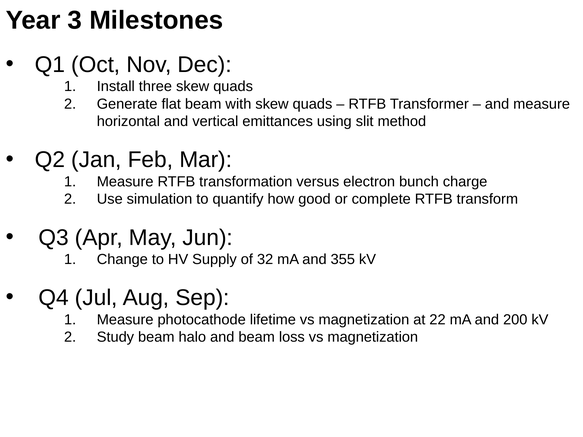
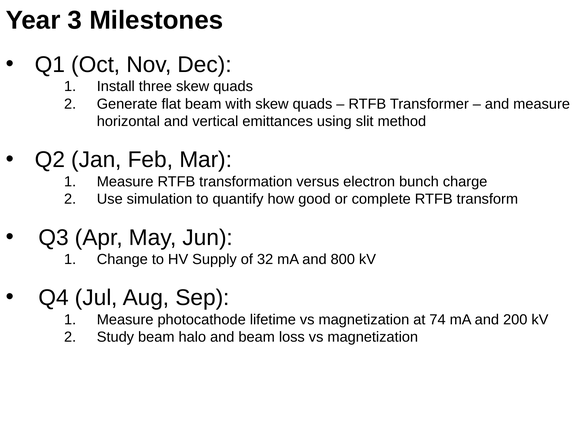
355: 355 -> 800 (343, 259)
22: 22 -> 74 (438, 320)
